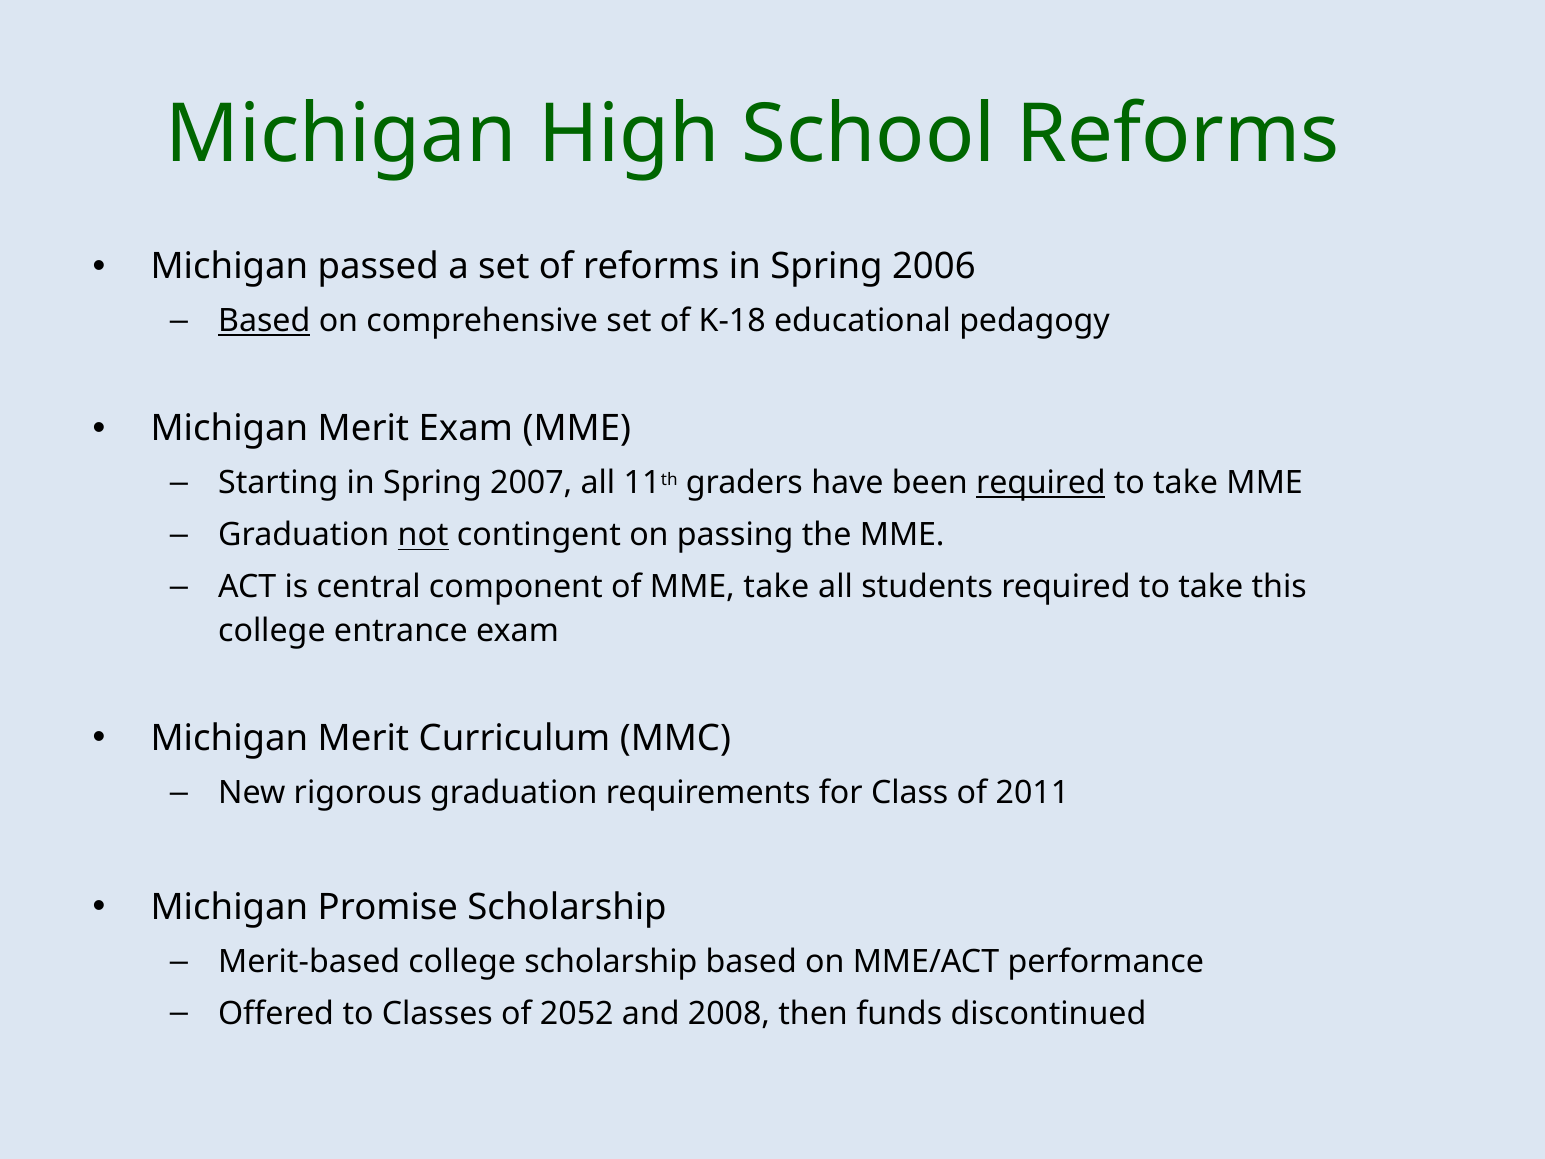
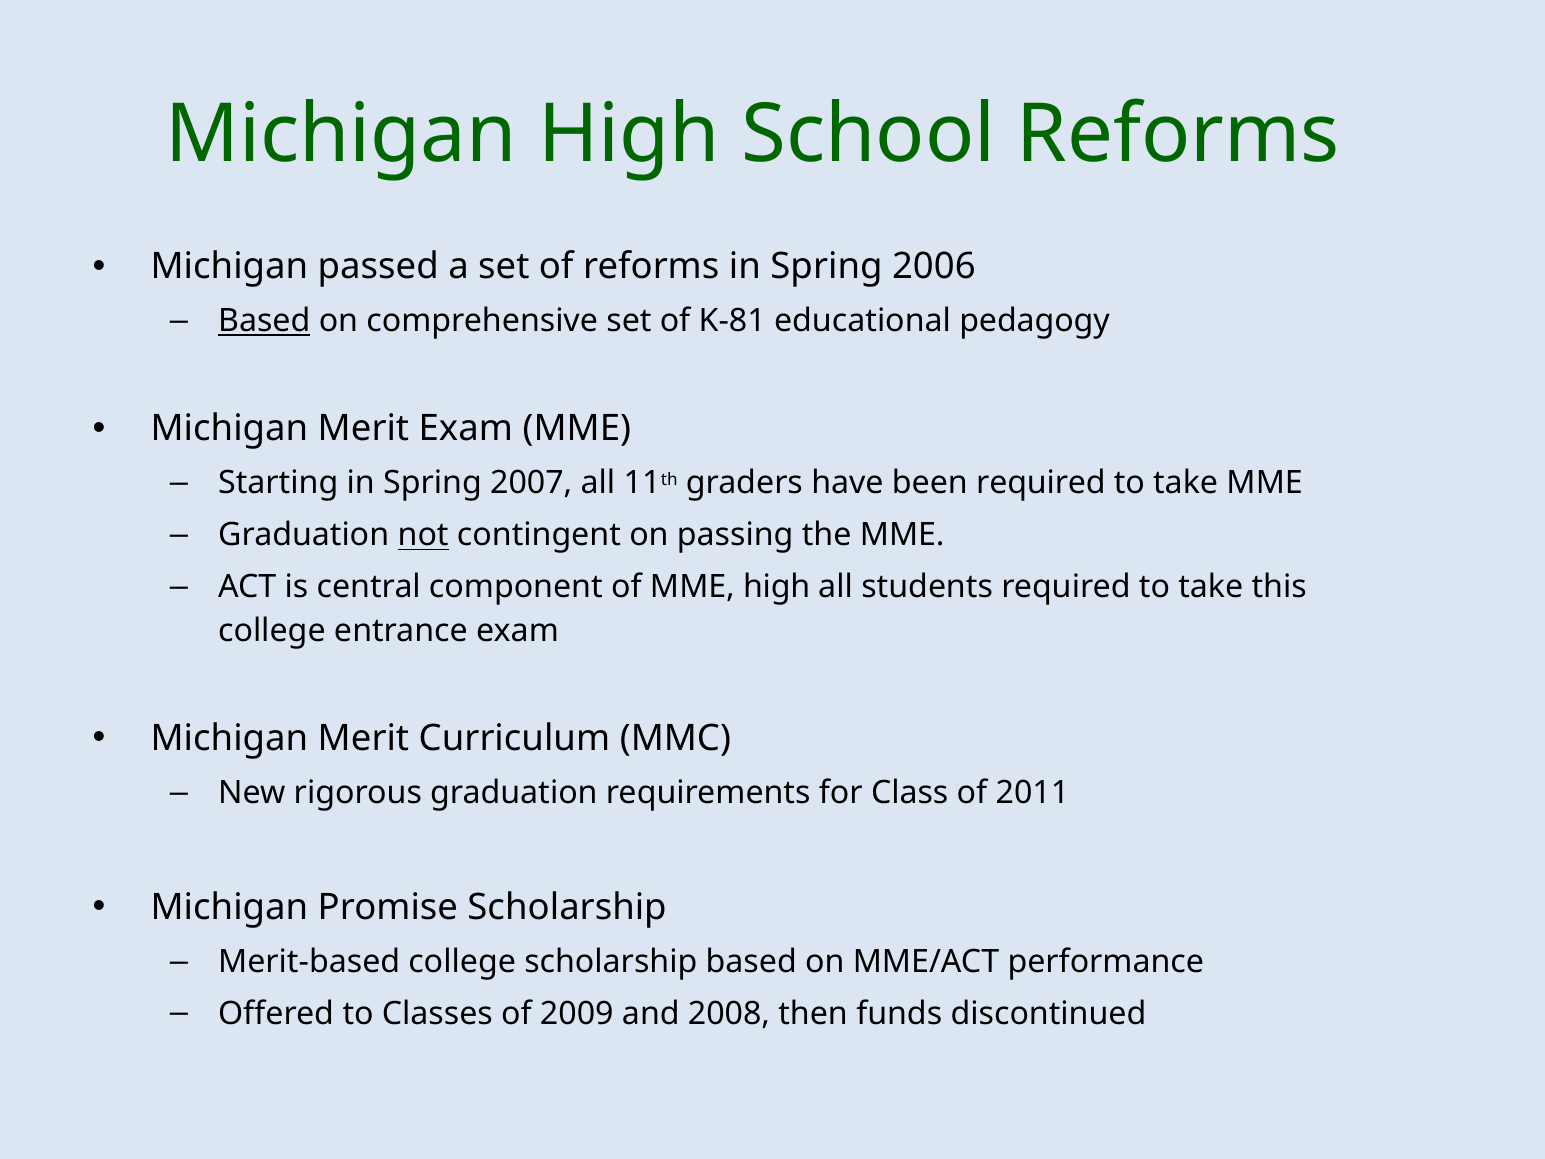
K-18: K-18 -> K-81 (732, 321)
required underline: present -> none (1041, 483)
MME take: take -> high (777, 587)
2052: 2052 -> 2009 (577, 1013)
